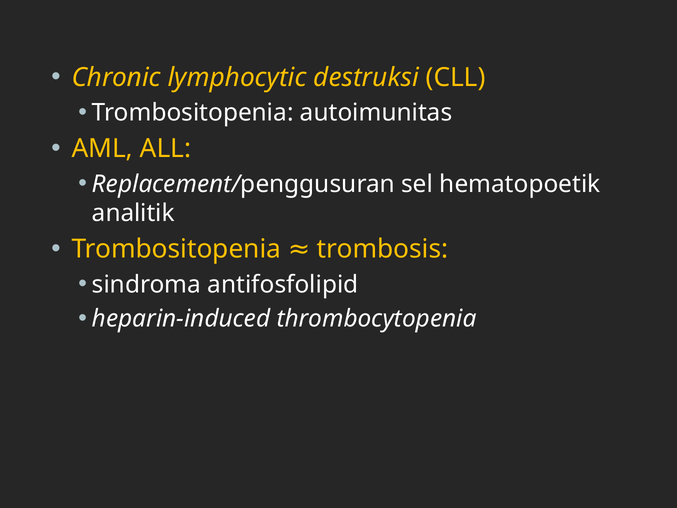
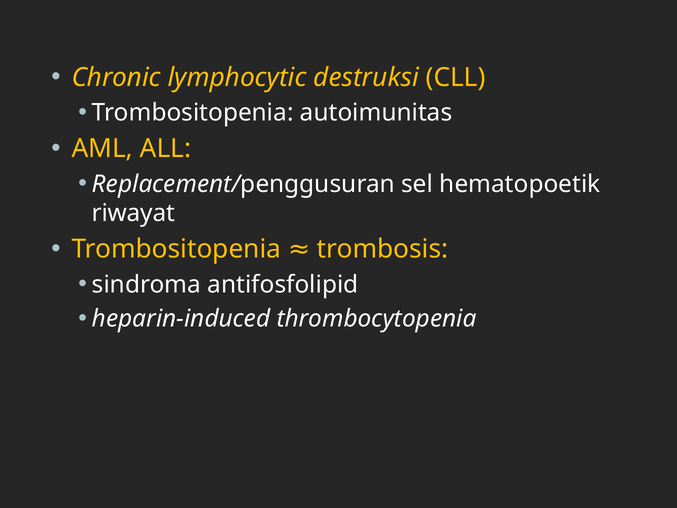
analitik: analitik -> riwayat (133, 213)
